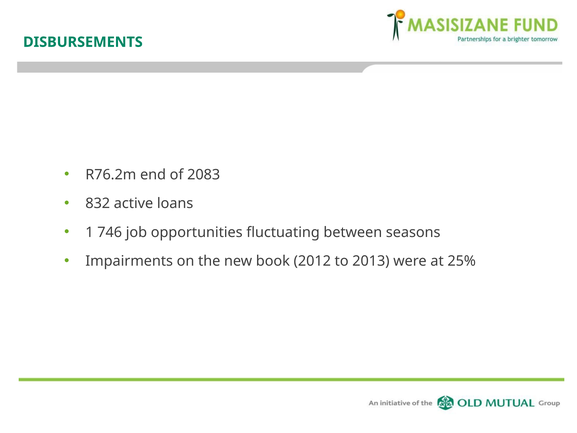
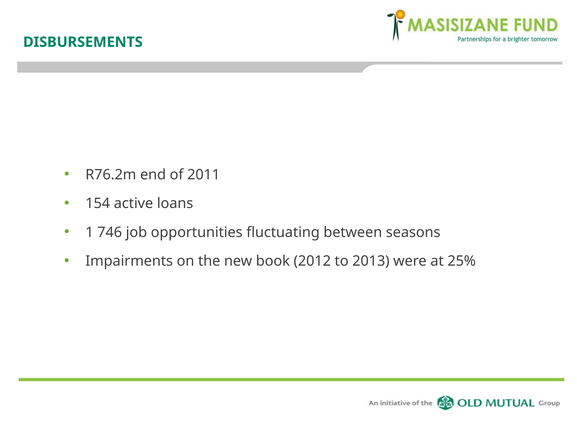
2083: 2083 -> 2011 (204, 174)
832: 832 -> 154 (98, 203)
